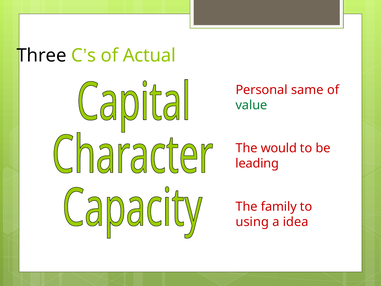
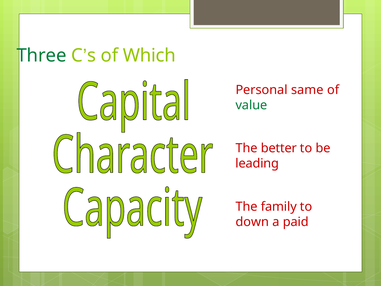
Three colour: black -> green (42, 56)
Actual: Actual -> Which (149, 56)
would: would -> better (279, 148)
using: using -> down (252, 222)
idea: idea -> paid (296, 222)
